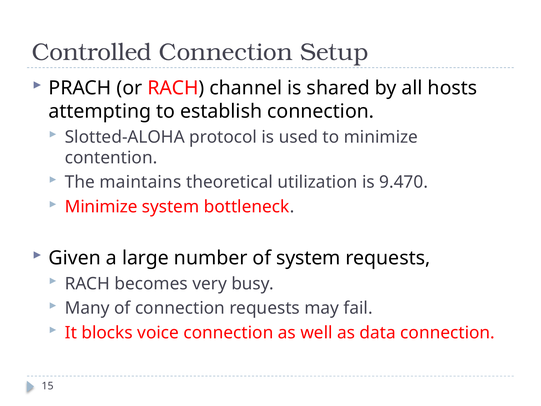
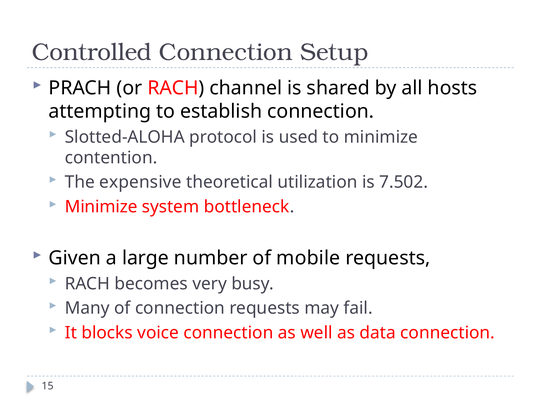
maintains: maintains -> expensive (140, 182)
9.470: 9.470 -> 7.502 (404, 182)
of system: system -> mobile (308, 258)
